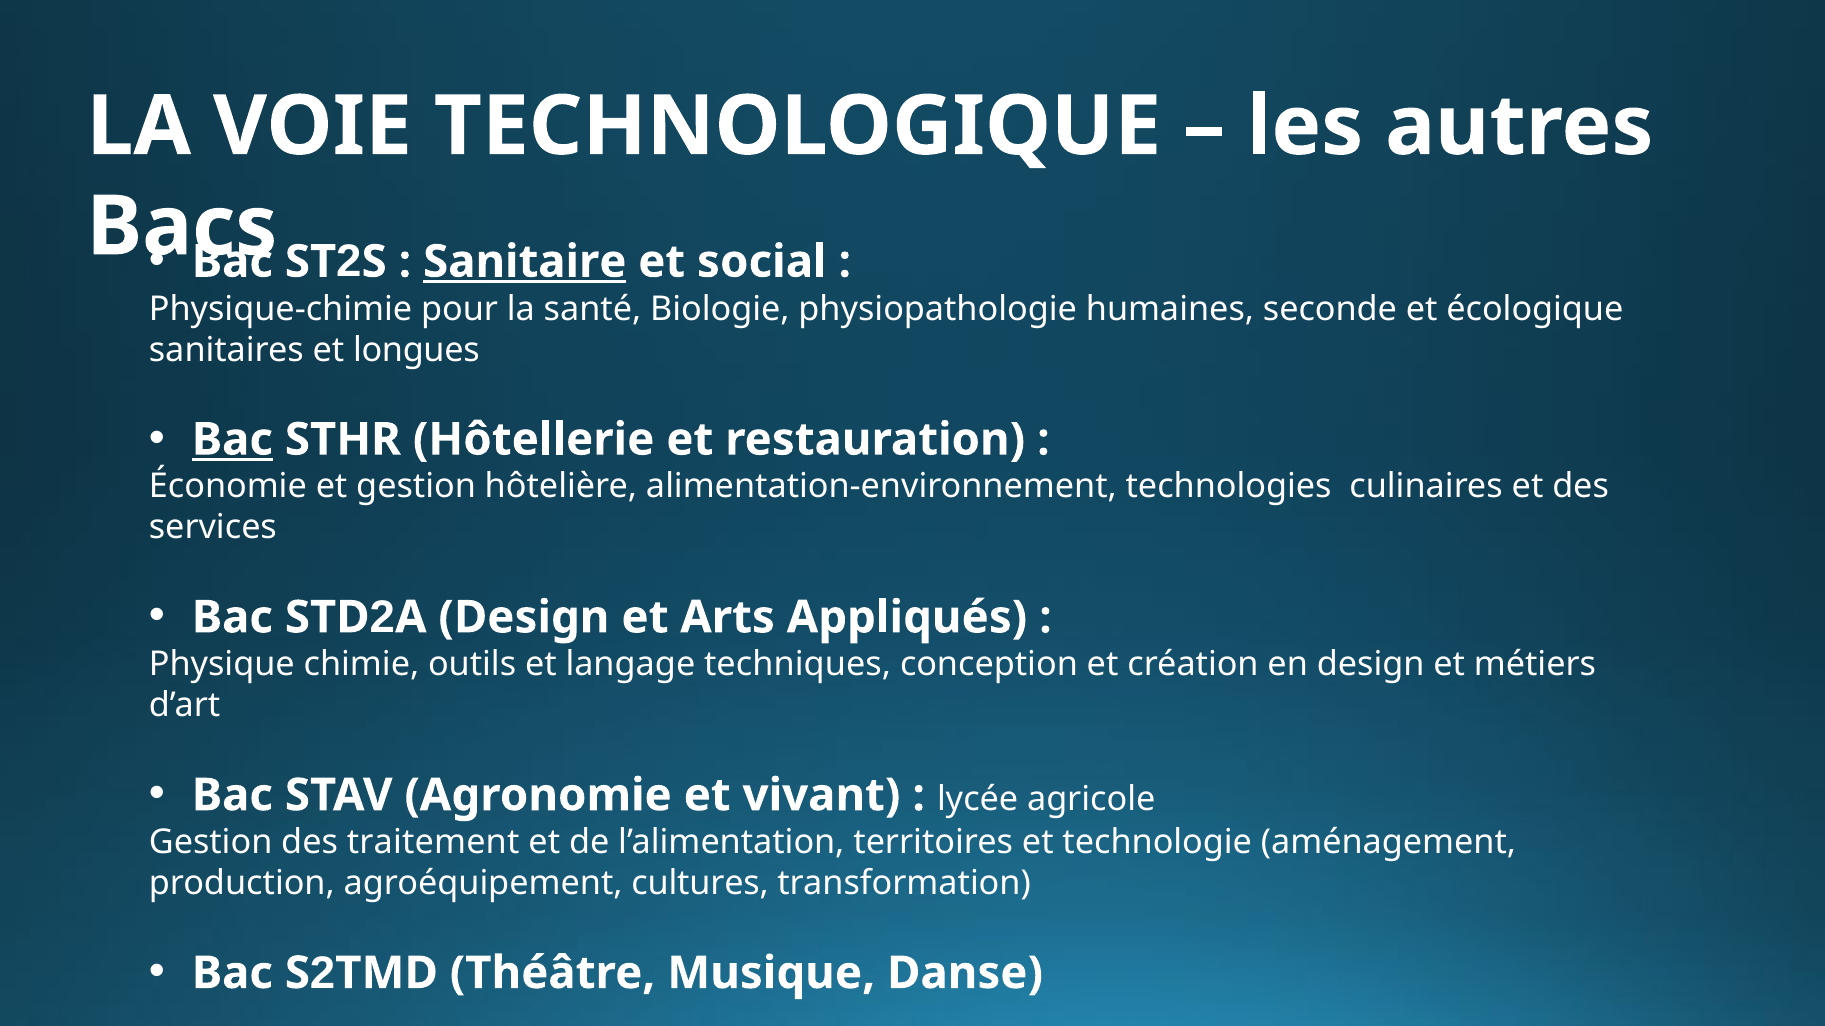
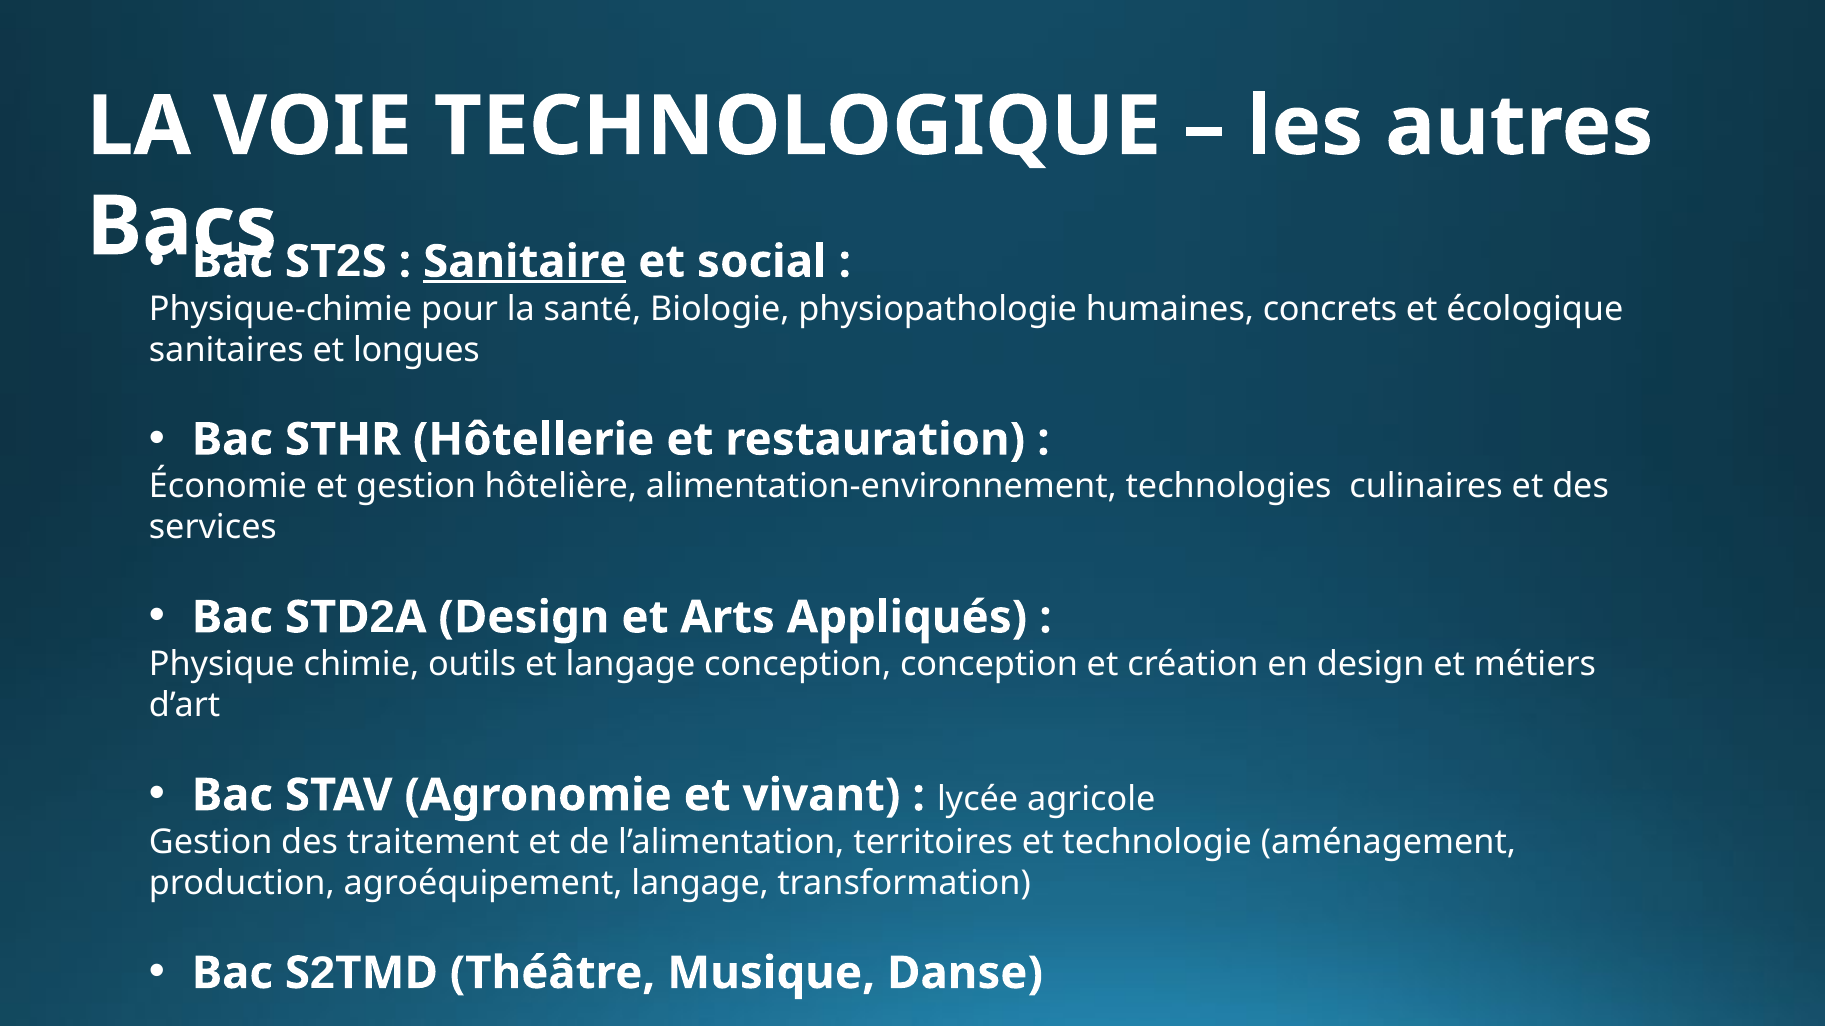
seconde: seconde -> concrets (1330, 309)
Bac underline: present -> none (232, 440)
langage techniques: techniques -> conception (798, 665)
agroéquipement cultures: cultures -> langage (700, 884)
